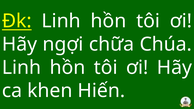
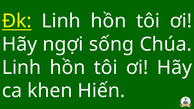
chữa: chữa -> sống (111, 44)
